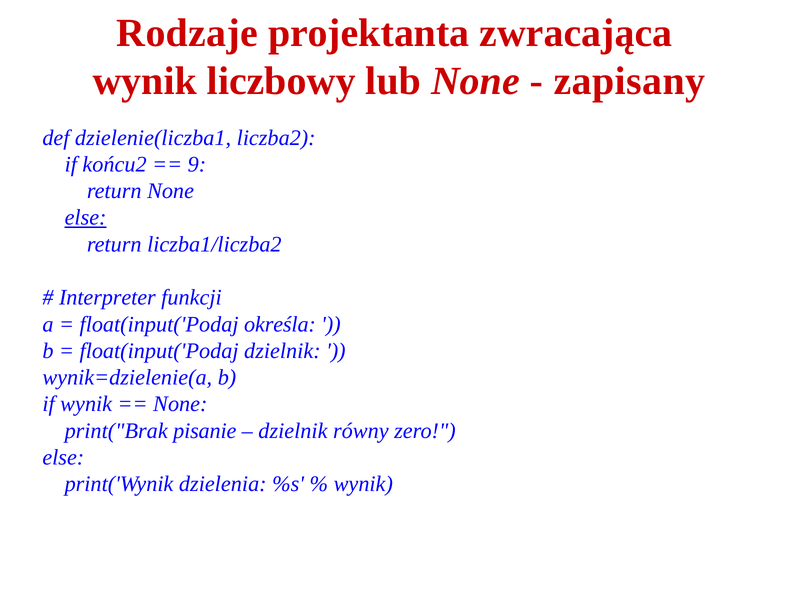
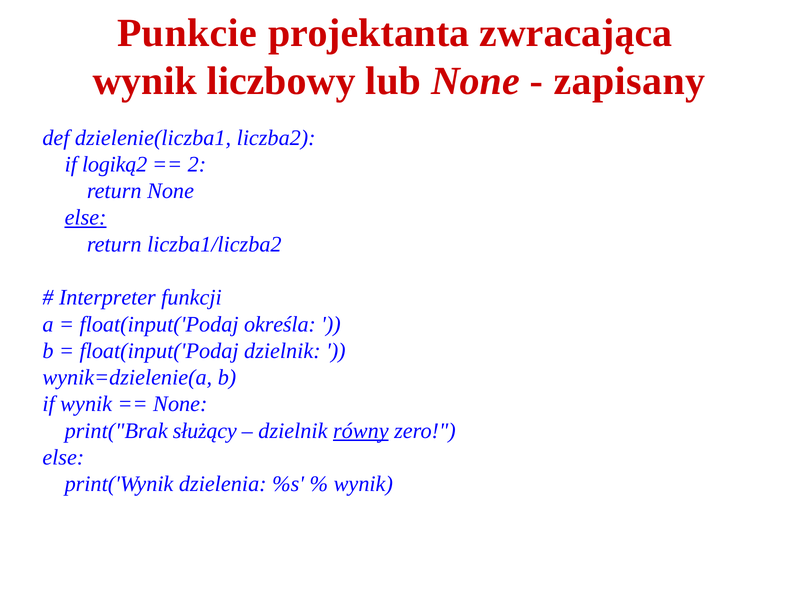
Rodzaje: Rodzaje -> Punkcie (187, 33)
końcu2: końcu2 -> logiką2 (115, 164)
9: 9 -> 2 (197, 164)
pisanie: pisanie -> służący (205, 431)
równy underline: none -> present (361, 431)
